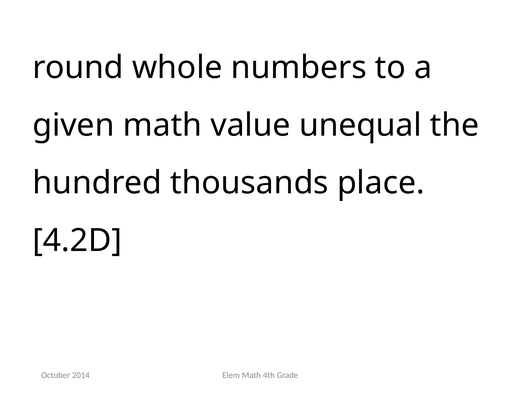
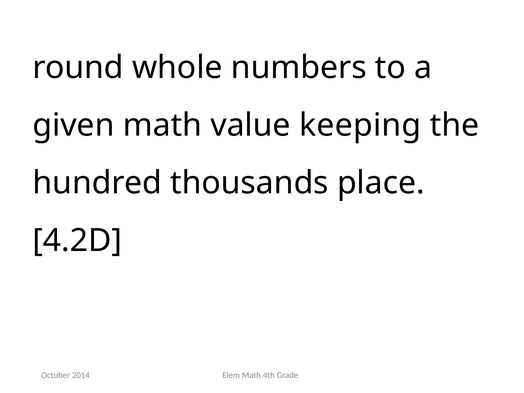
unequal: unequal -> keeping (360, 125)
